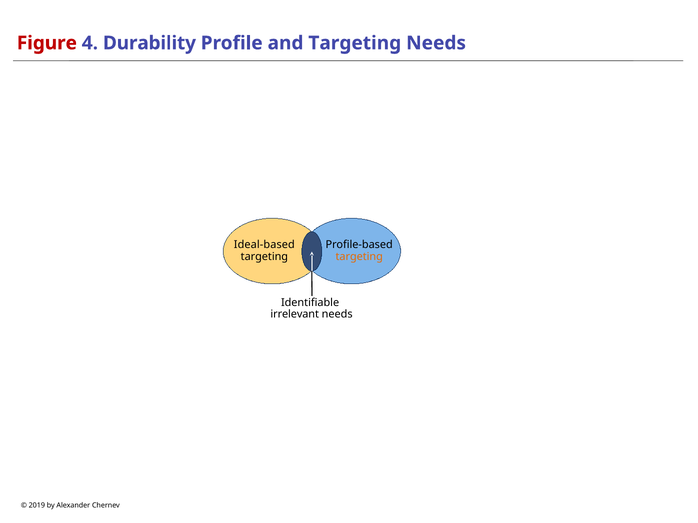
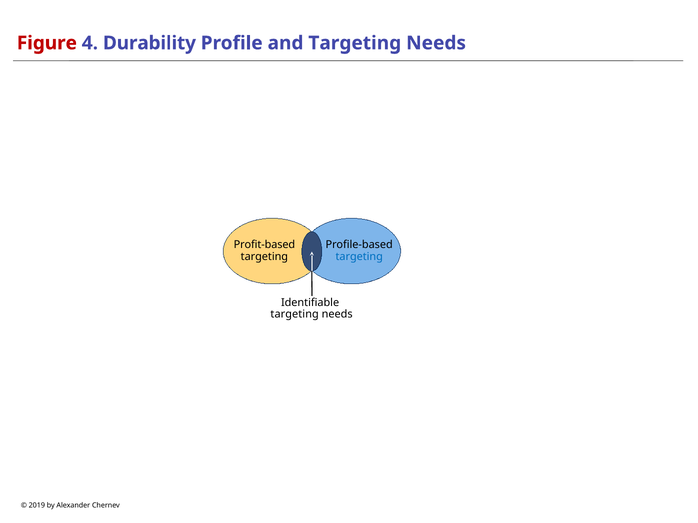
Ideal-based: Ideal-based -> Profit-based (264, 245)
targeting colour: orange -> blue (359, 257)
irrelevant: irrelevant -> targeting (295, 315)
